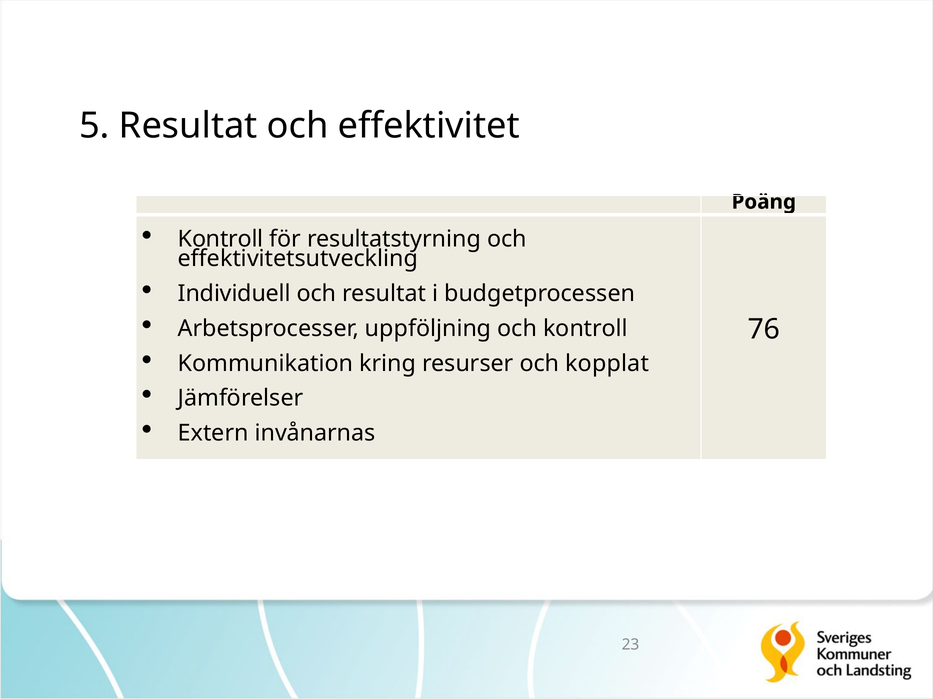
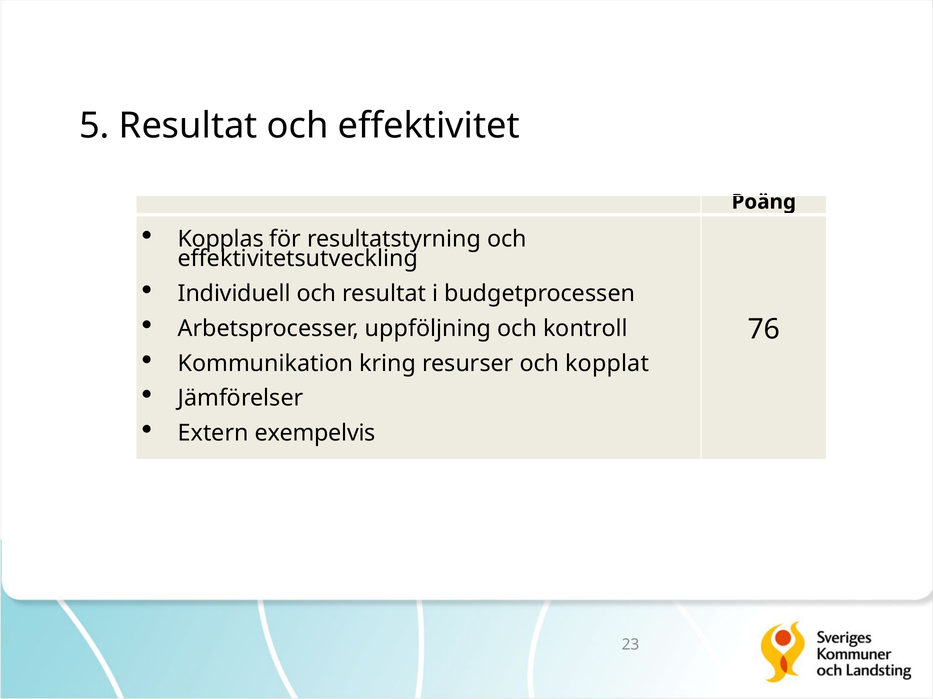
Kontroll: Kontroll -> Kopplas (221, 239)
invånarnas: invånarnas -> exempelvis (315, 434)
